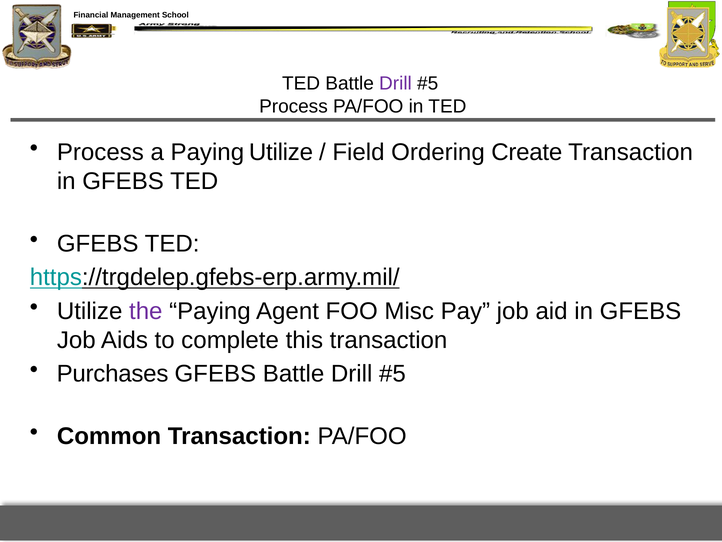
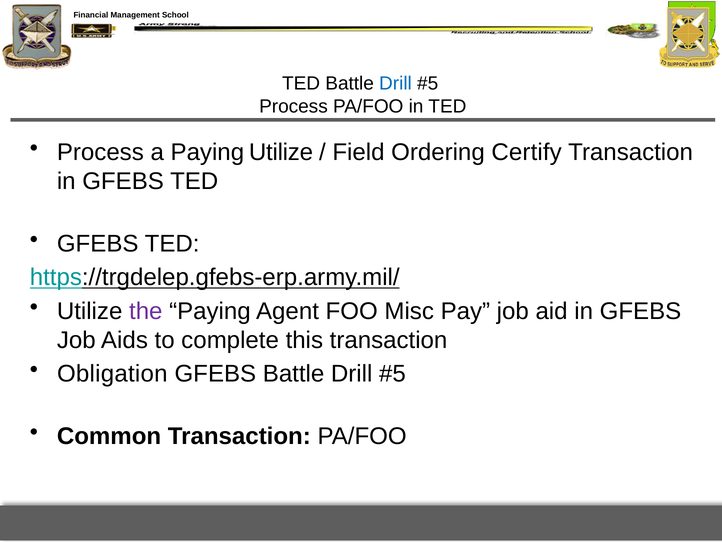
Drill colour: purple -> blue (395, 83)
Create: Create -> Certify (527, 152)
Purchases: Purchases -> Obligation (112, 373)
